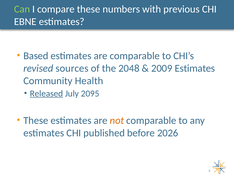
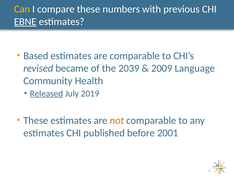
Can colour: light green -> yellow (22, 9)
EBNE underline: none -> present (25, 22)
sources: sources -> became (72, 68)
2048: 2048 -> 2039 (129, 68)
2009 Estimates: Estimates -> Language (195, 68)
2095: 2095 -> 2019 (90, 93)
2026: 2026 -> 2001 (168, 133)
